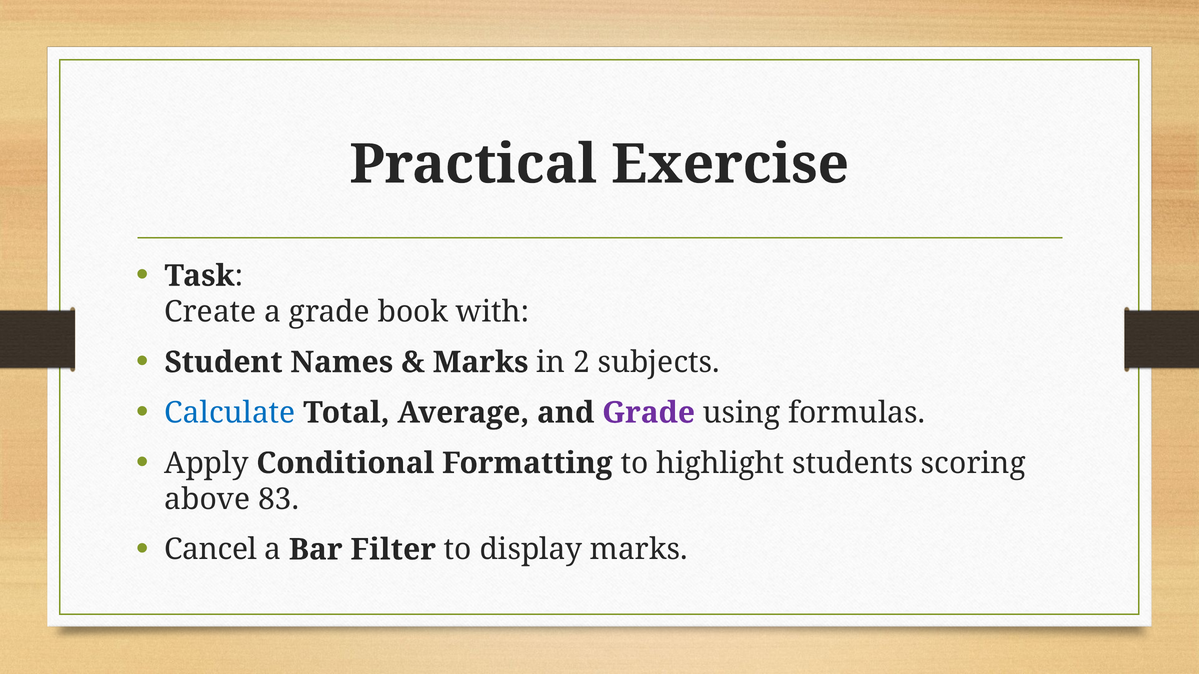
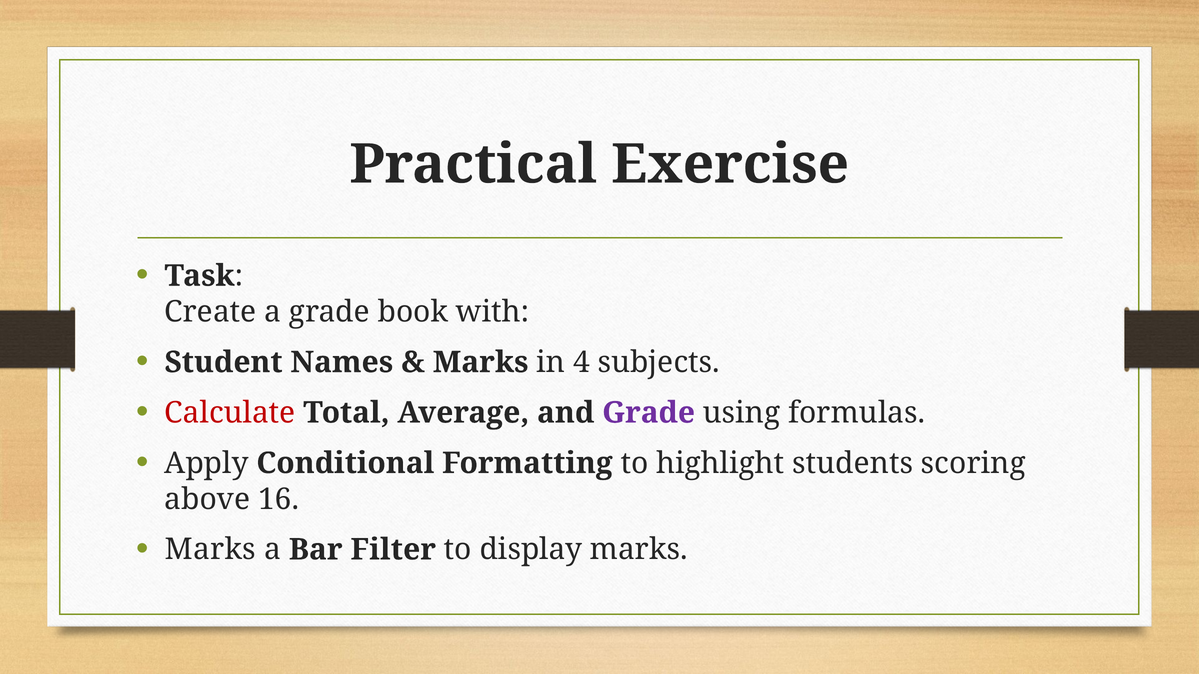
2: 2 -> 4 (581, 363)
Calculate colour: blue -> red (230, 413)
83: 83 -> 16 (279, 499)
Cancel: Cancel -> Marks (210, 550)
